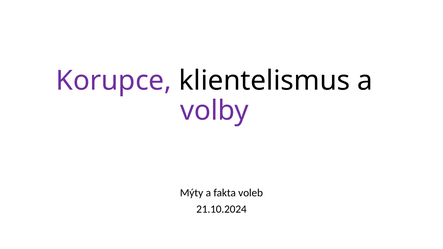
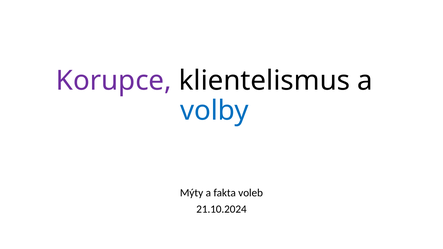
volby colour: purple -> blue (214, 111)
